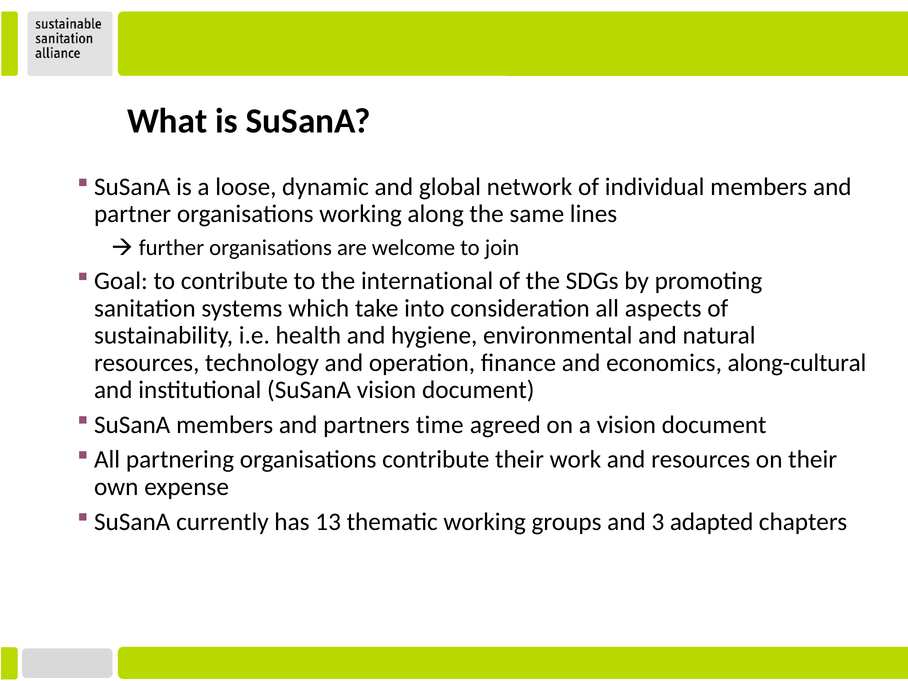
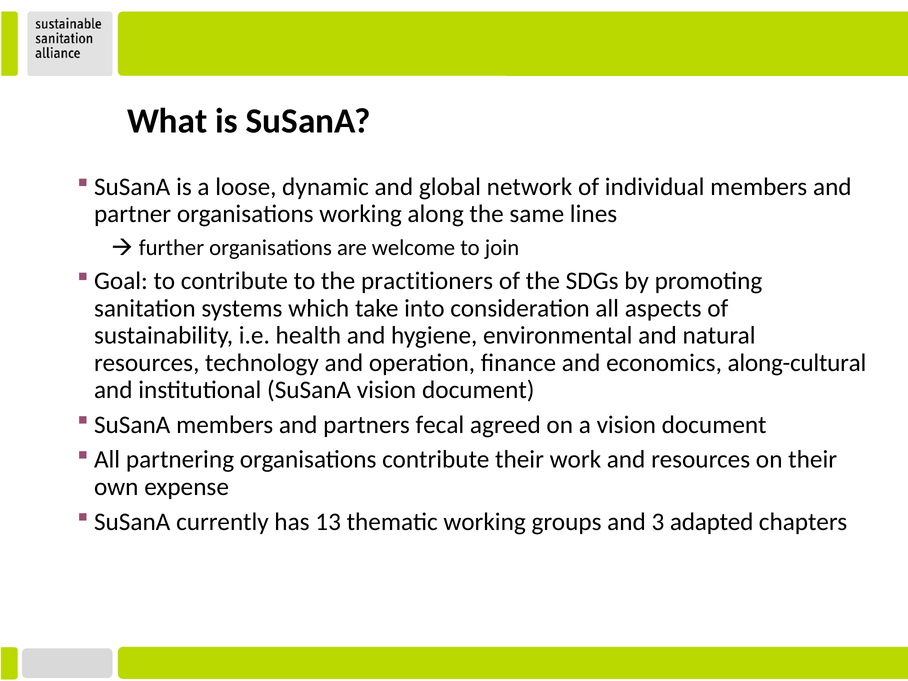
international: international -> practitioners (427, 281)
time: time -> fecal (440, 425)
